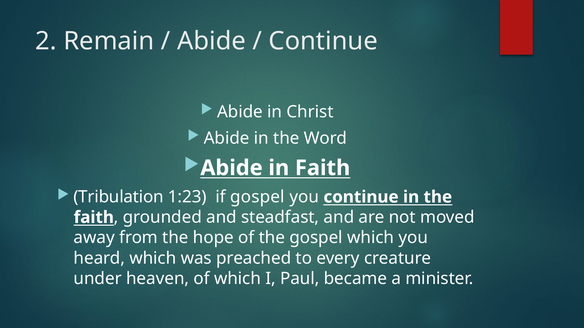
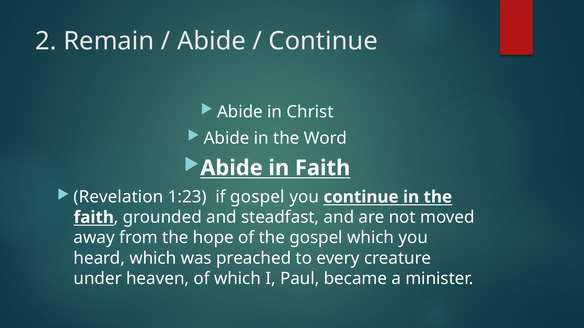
Tribulation: Tribulation -> Revelation (118, 197)
